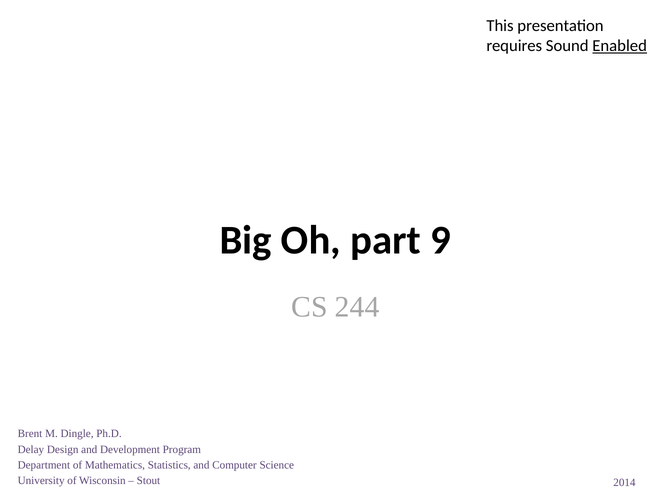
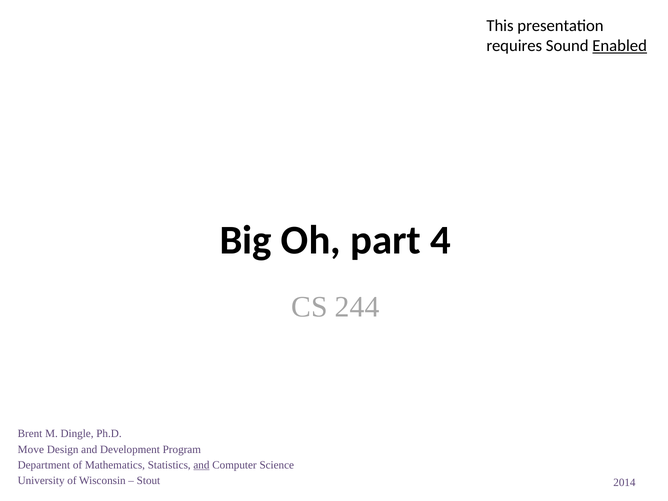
9: 9 -> 4 (440, 240)
Delay: Delay -> Move (31, 449)
and underline: none -> present (201, 465)
